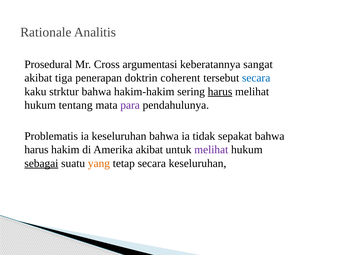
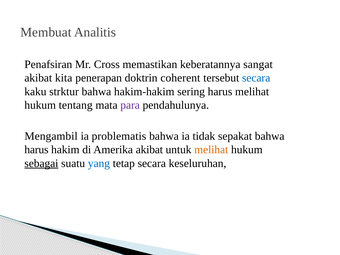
Rationale: Rationale -> Membuat (46, 32)
Prosedural: Prosedural -> Penafsiran (48, 64)
argumentasi: argumentasi -> memastikan (150, 64)
tiga: tiga -> kita (64, 78)
harus underline: present -> none (220, 92)
Problematis: Problematis -> Mengambil (51, 136)
ia keseluruhan: keseluruhan -> problematis (119, 136)
melihat colour: purple -> orange (211, 150)
yang colour: orange -> blue (99, 163)
